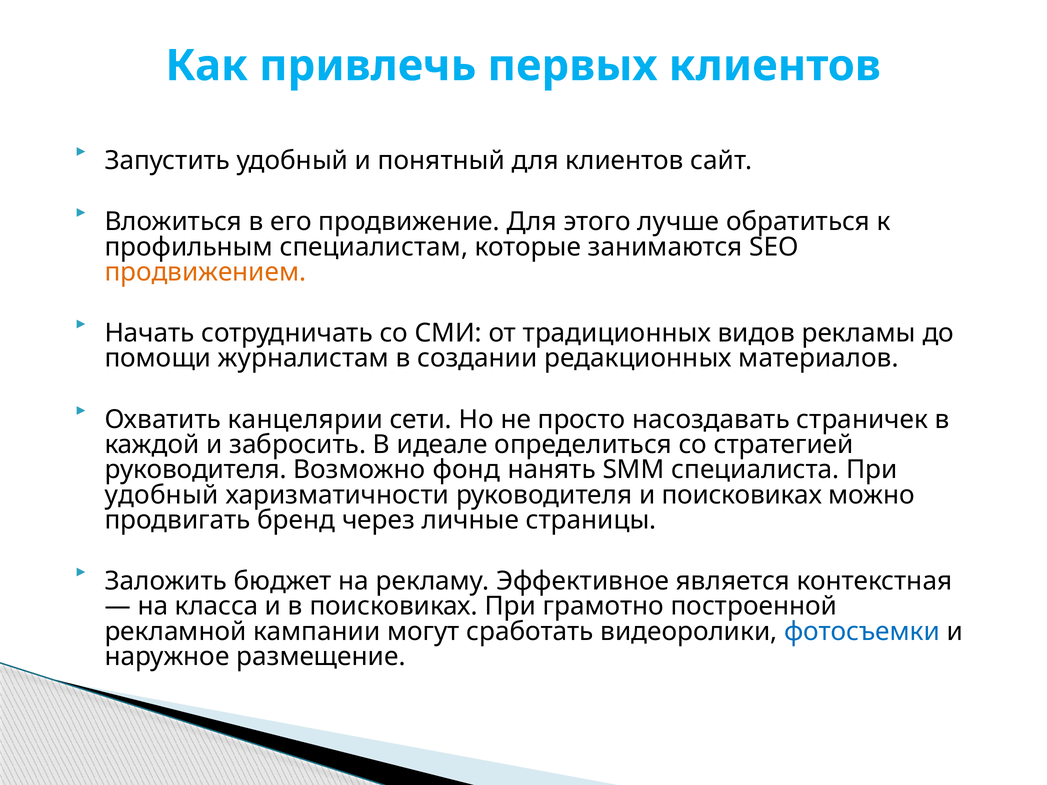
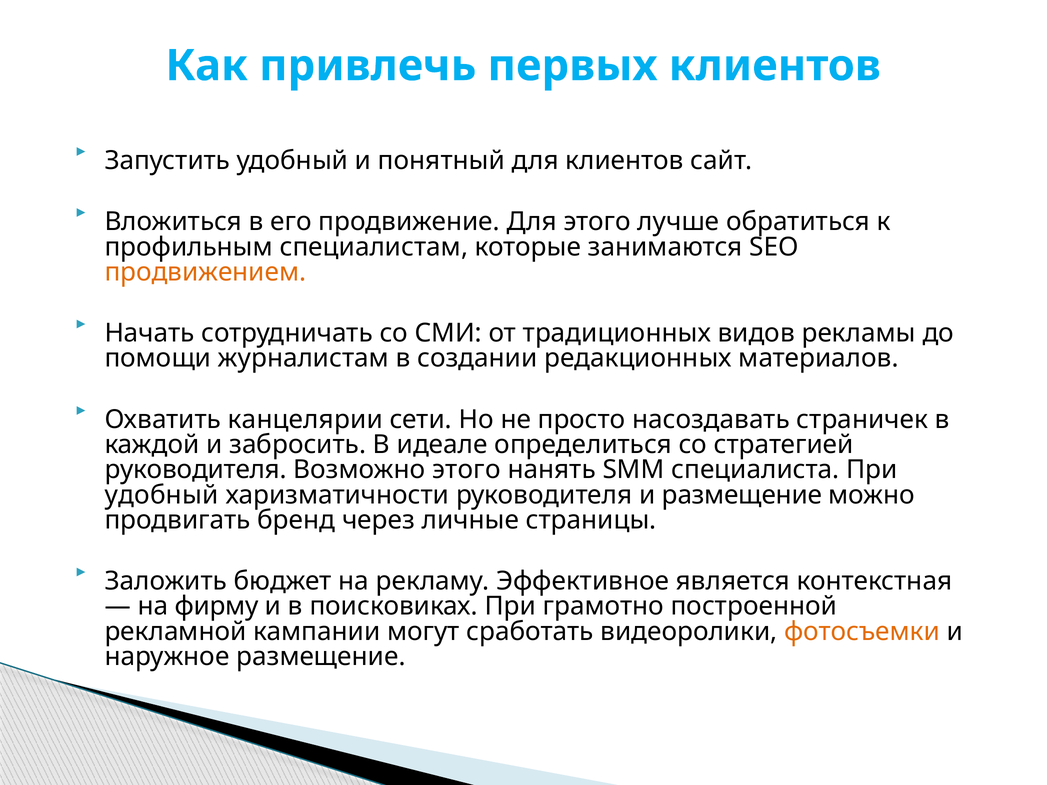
Возможно фонд: фонд -> этого (466, 470)
и поисковиках: поисковиках -> размещение (742, 495)
класса: класса -> фирму (217, 607)
фотосъемки colour: blue -> orange (862, 632)
